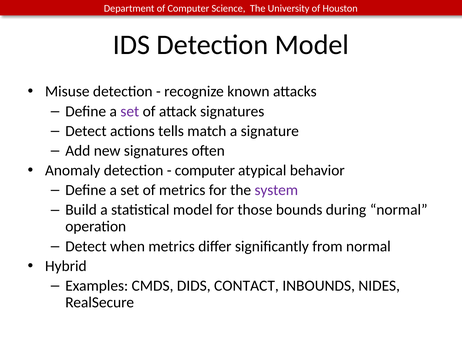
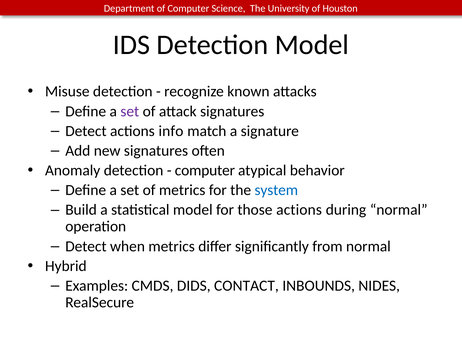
tells: tells -> info (171, 131)
system colour: purple -> blue (276, 190)
those bounds: bounds -> actions (299, 210)
